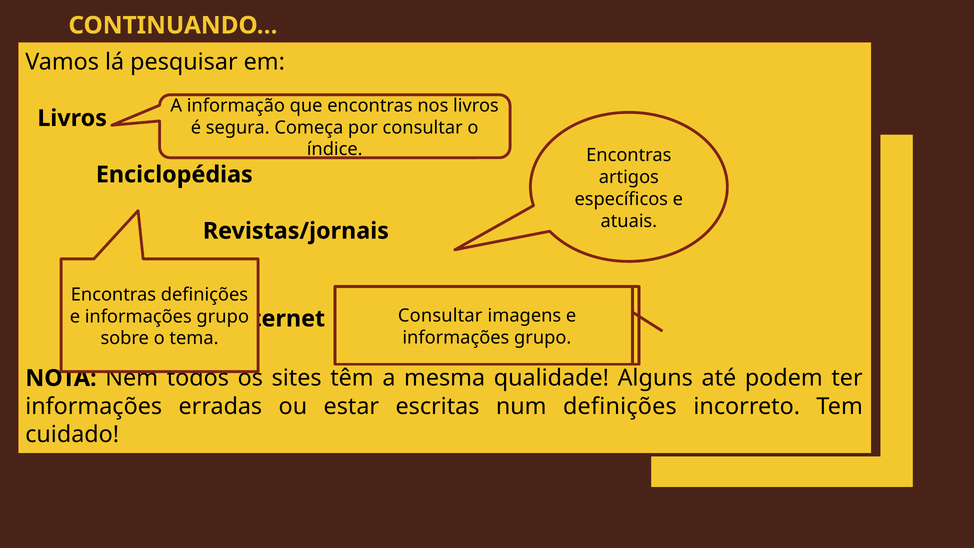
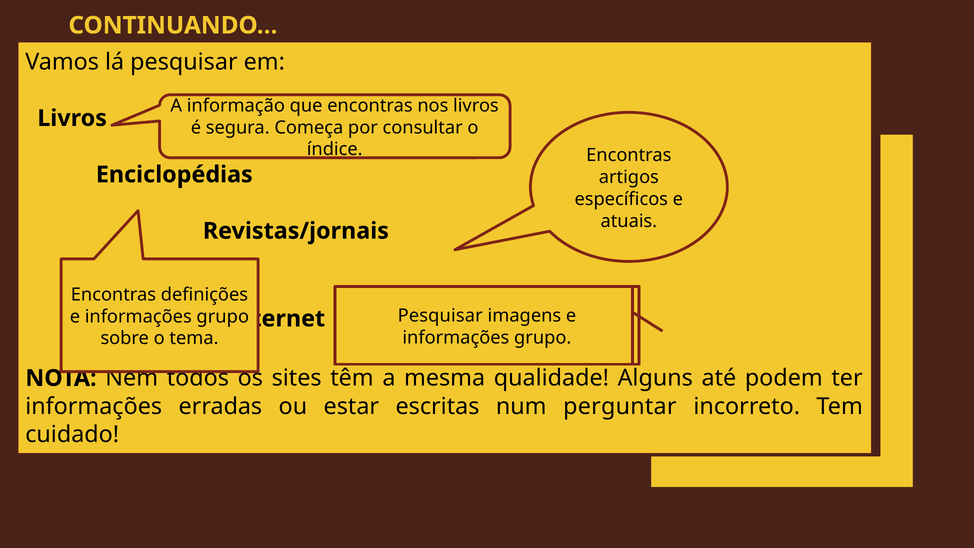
Consultar: Consultar -> Pesquisar (440, 316)
num definições: definições -> perguntar (620, 406)
